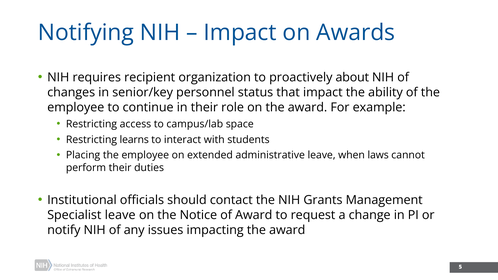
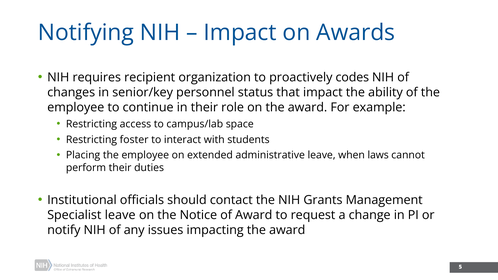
about: about -> codes (352, 78)
learns: learns -> foster (134, 140)
